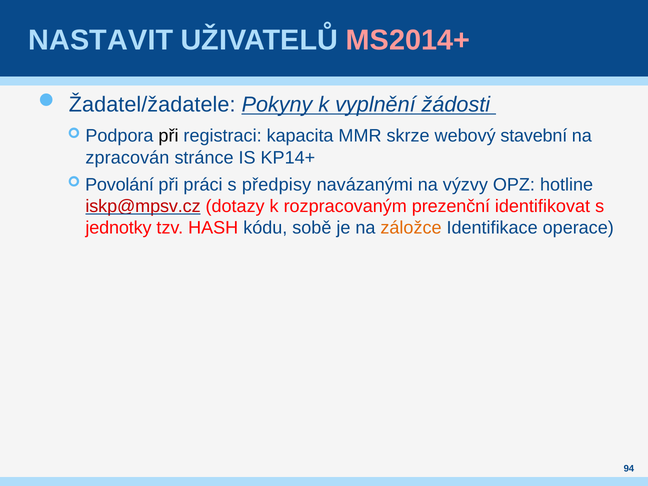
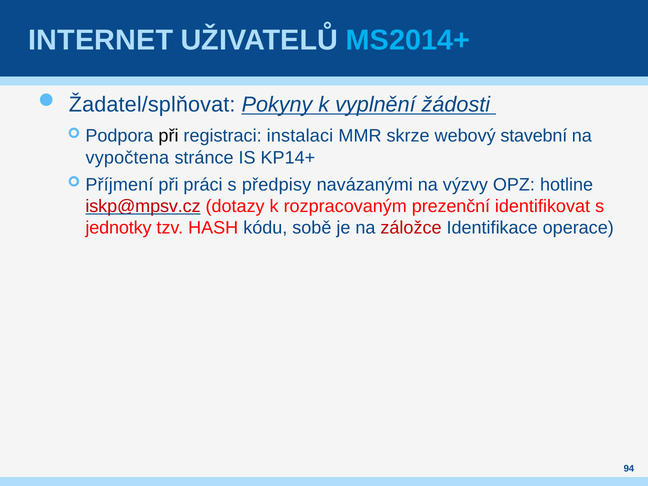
NASTAVIT: NASTAVIT -> INTERNET (101, 40)
MS2014+ colour: pink -> light blue (408, 40)
Žadatel/žadatele: Žadatel/žadatele -> Žadatel/splňovat (152, 104)
kapacita: kapacita -> instalaci (300, 136)
zpracován: zpracován -> vypočtena (127, 158)
Povolání: Povolání -> Příjmení (119, 185)
záložce colour: orange -> red (411, 228)
